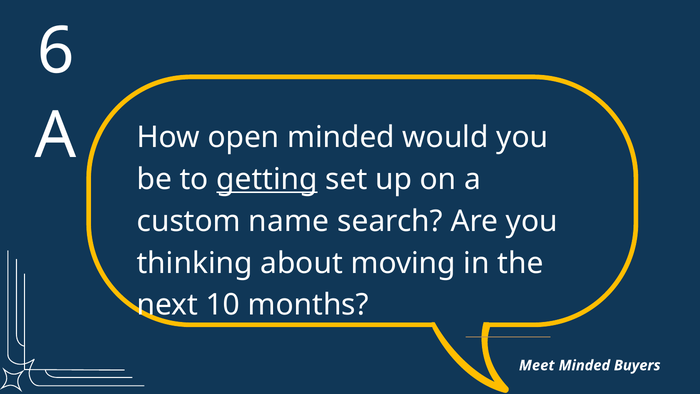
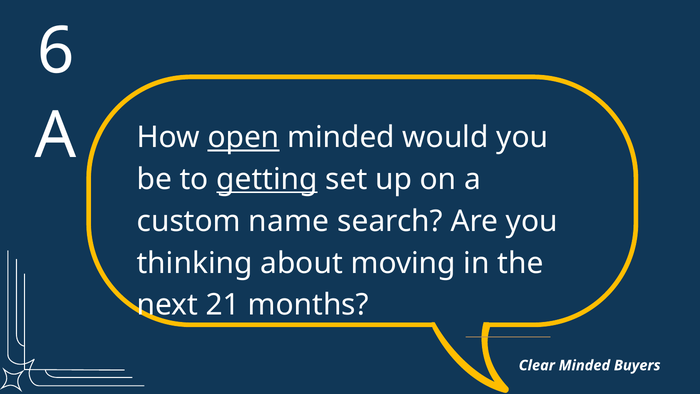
open underline: none -> present (243, 138)
10: 10 -> 21 (223, 305)
Meet: Meet -> Clear (537, 365)
